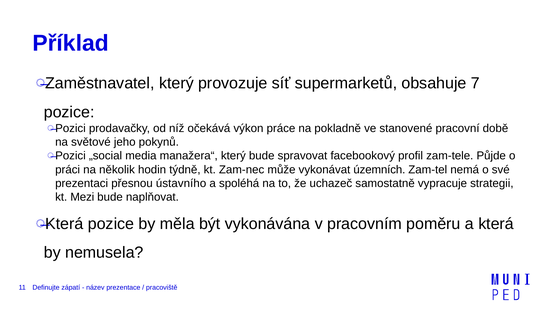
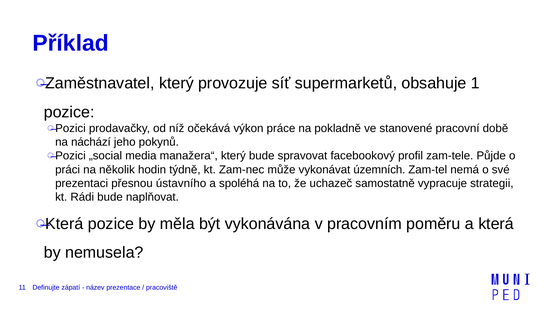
7: 7 -> 1 (475, 83)
světové: světové -> náchází (91, 142)
Mezi: Mezi -> Rádi (82, 197)
